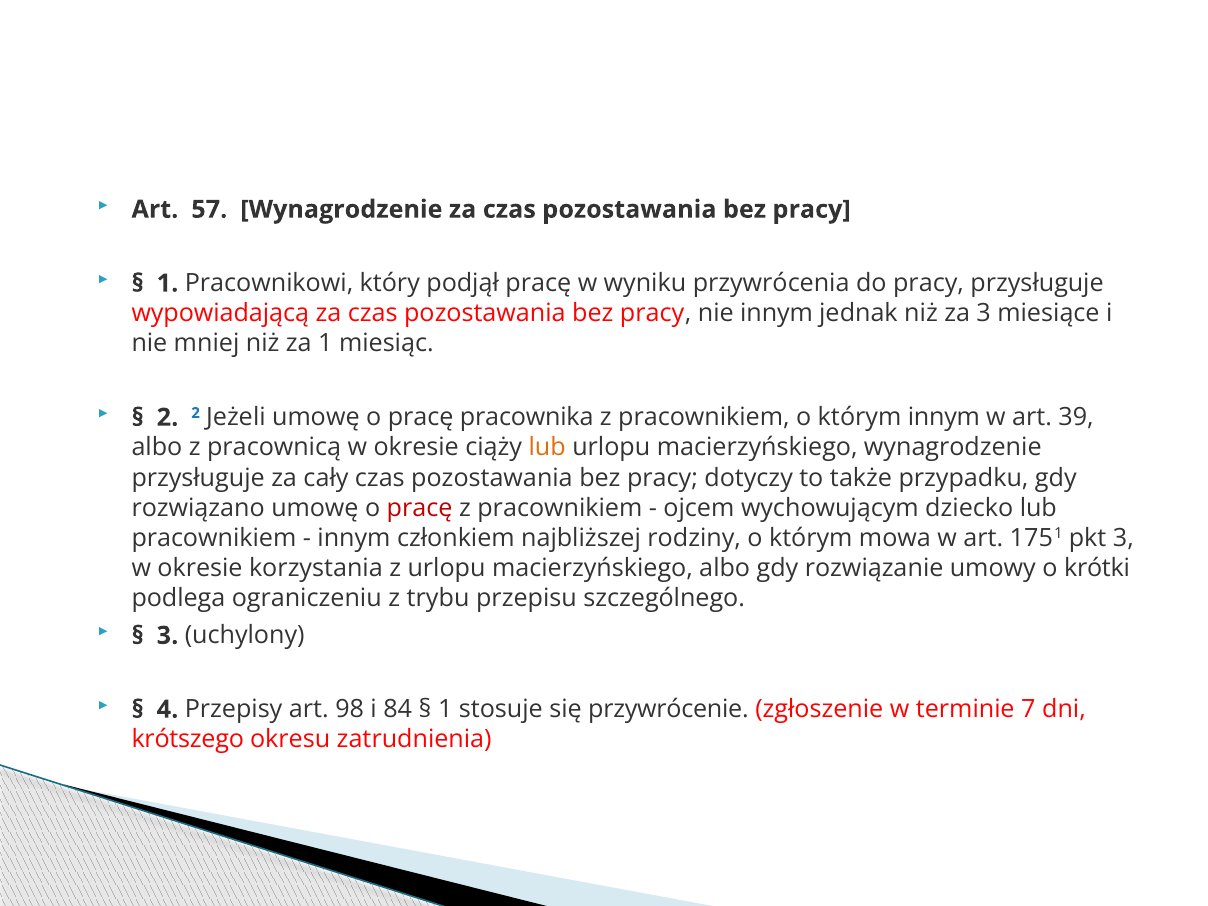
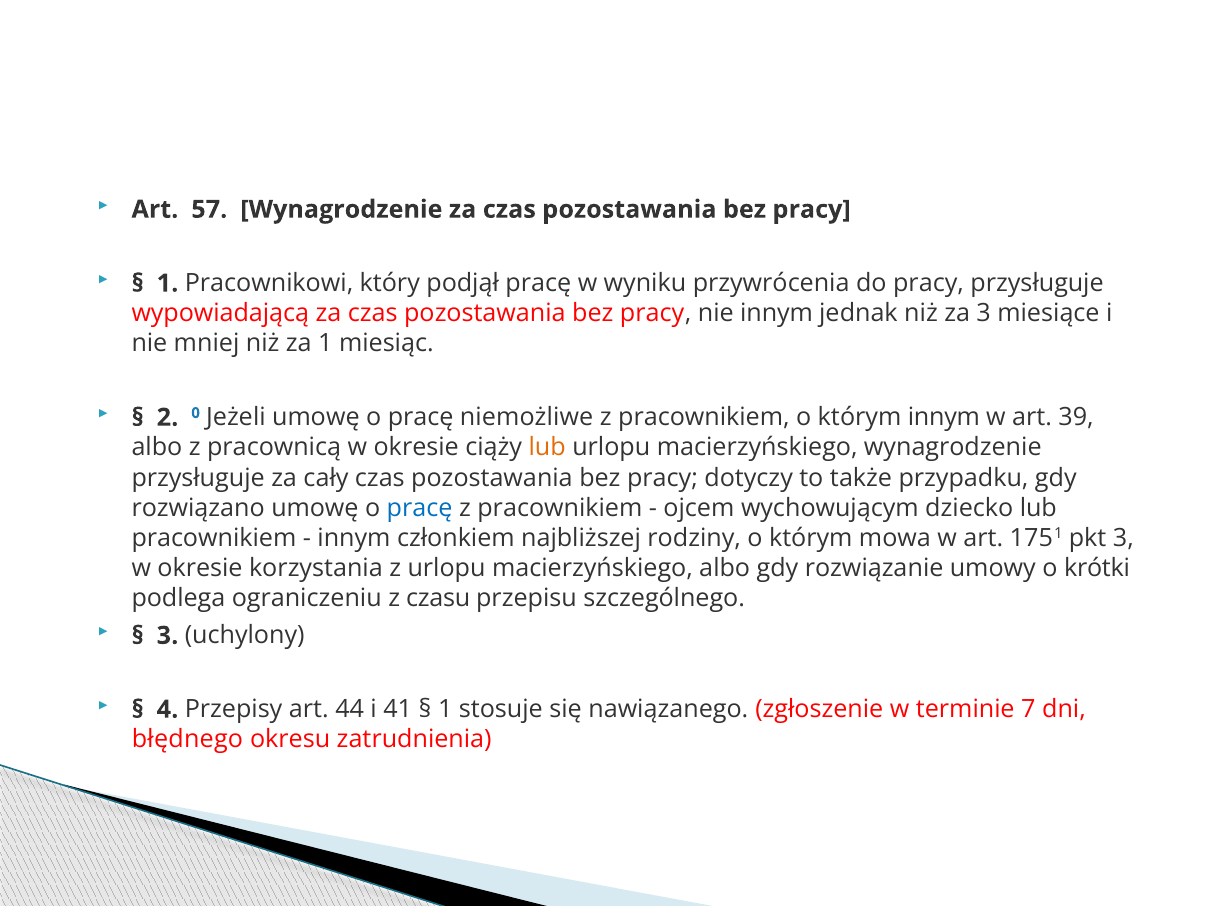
2 2: 2 -> 0 (196, 413)
pracownika: pracownika -> niemożliwe (527, 417)
pracę colour: red -> blue (420, 508)
trybu: trybu -> czasu (438, 599)
98: 98 -> 44 (350, 709)
84: 84 -> 41 (398, 709)
przywrócenie: przywrócenie -> nawiązanego (668, 709)
krótszego: krótszego -> błędnego (187, 740)
